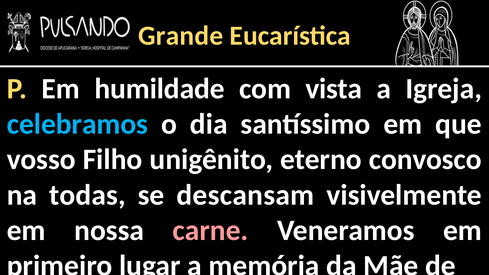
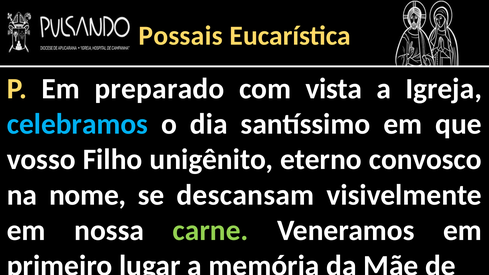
Grande: Grande -> Possais (181, 36)
humildade: humildade -> preparado (159, 89)
todas: todas -> nome (88, 195)
carne colour: pink -> light green (211, 230)
